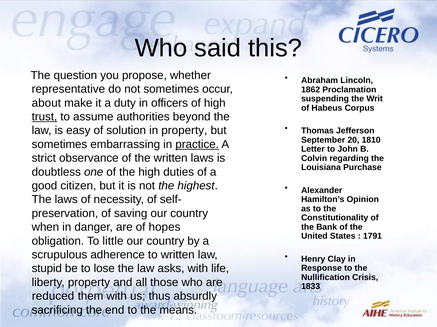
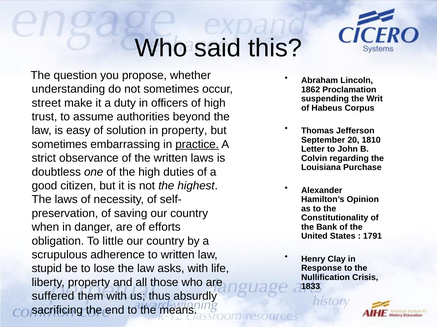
representative: representative -> understanding (68, 89)
about: about -> street (46, 103)
trust underline: present -> none (44, 117)
hopes: hopes -> efforts (165, 228)
reduced: reduced -> suffered (53, 297)
